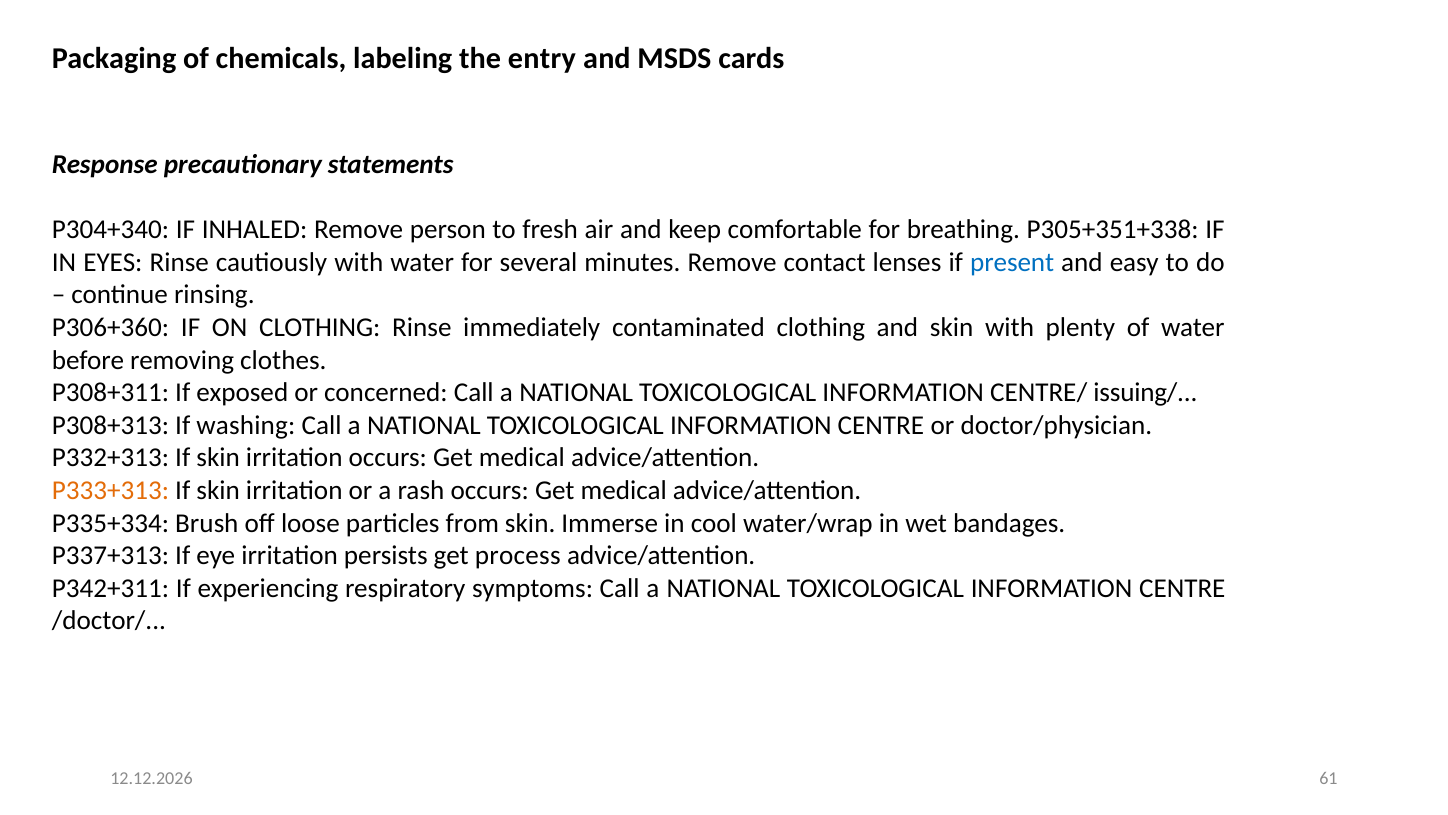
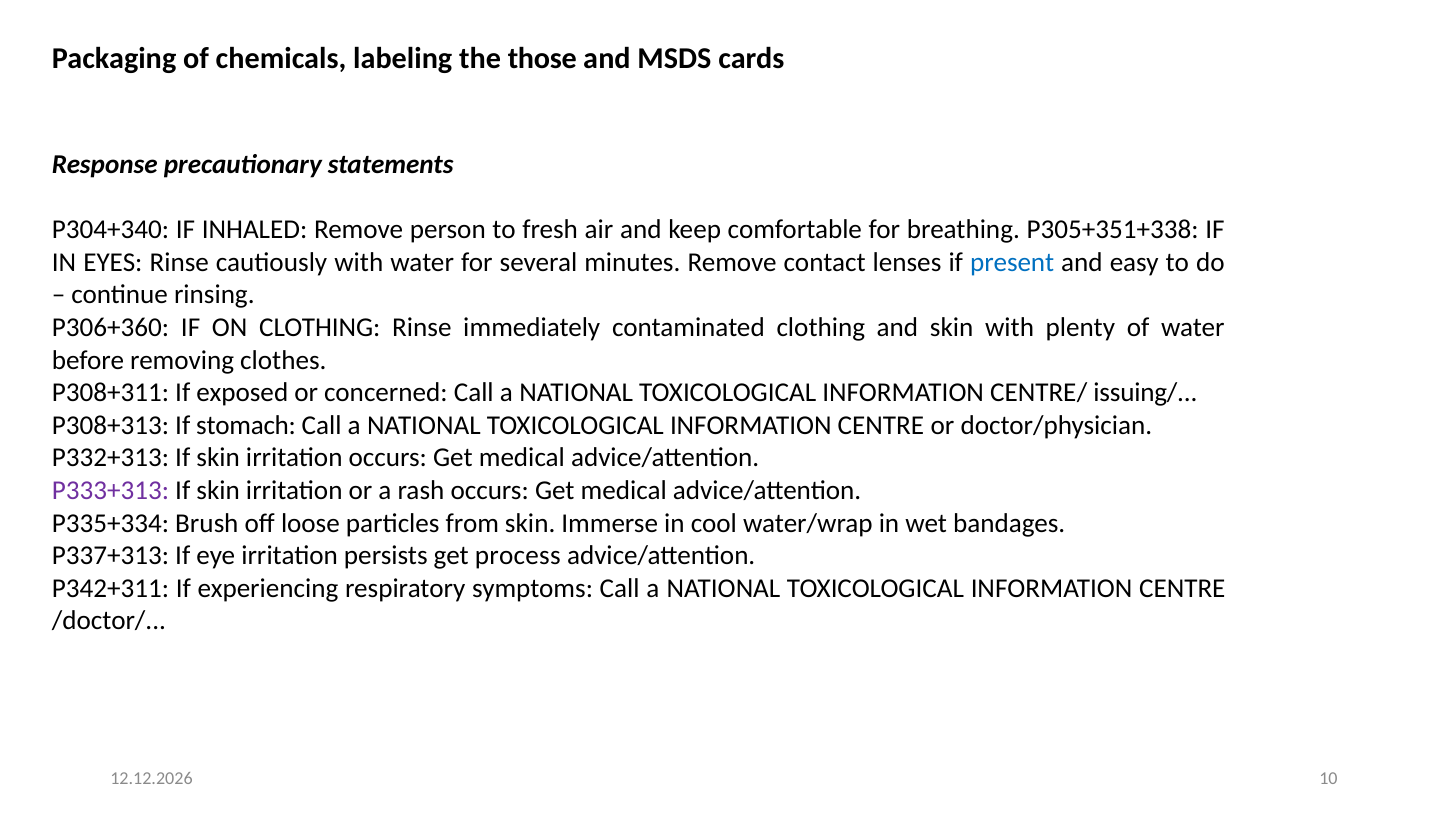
entry: entry -> those (542, 58)
washing: washing -> stomach (246, 425)
P333+313 colour: orange -> purple (111, 490)
61: 61 -> 10 (1328, 778)
